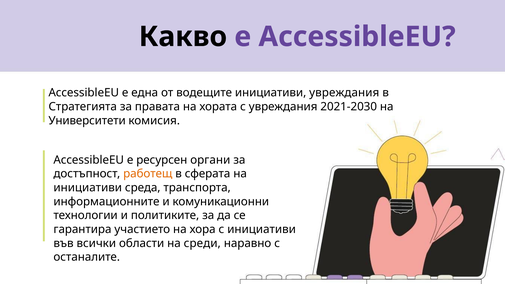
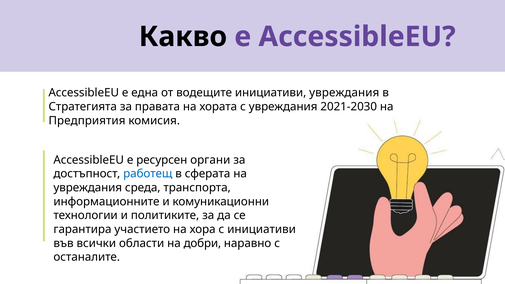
Университети: Университети -> Предприятия (87, 121)
работещ colour: orange -> blue (148, 174)
инициативи: инициативи -> увреждания (88, 188)
среди: среди -> добри (202, 243)
